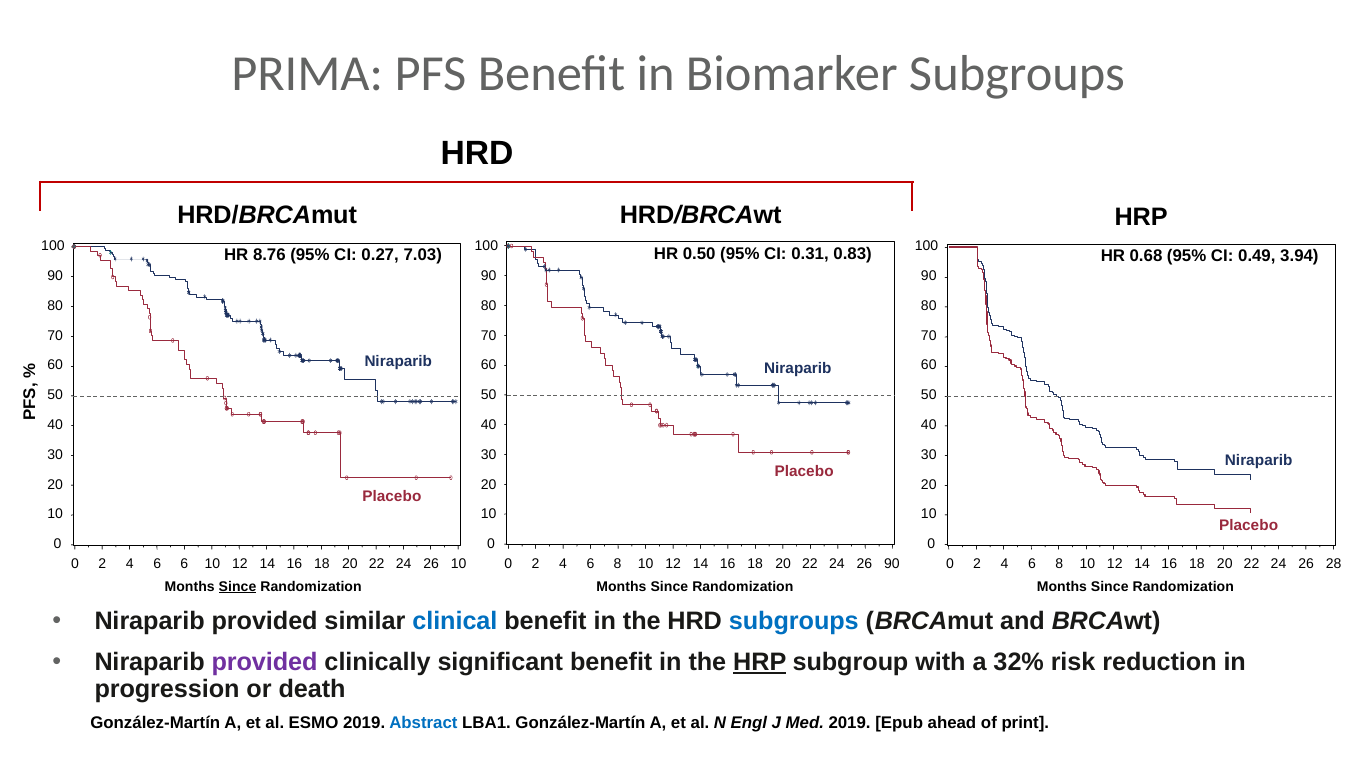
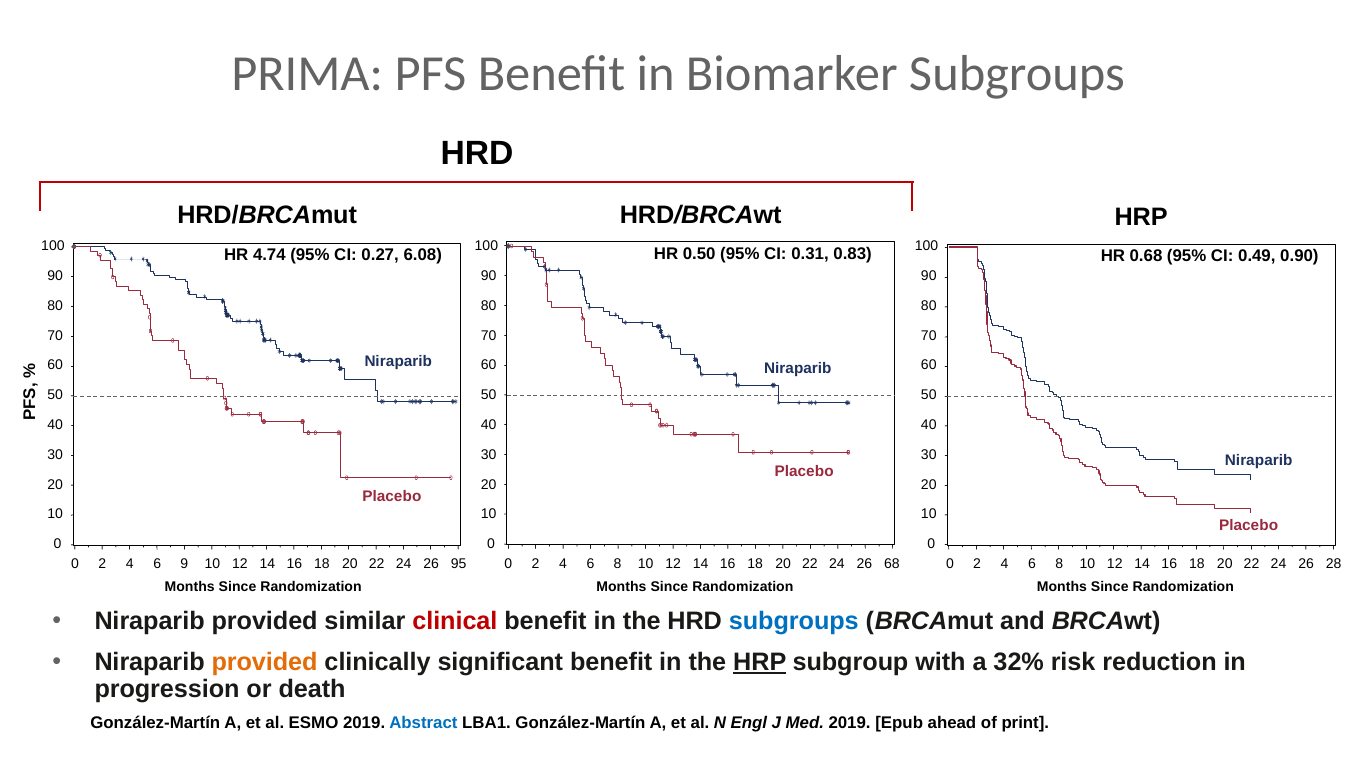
8.76: 8.76 -> 4.74 (269, 255)
7.03: 7.03 -> 6.08 (423, 255)
3.94: 3.94 -> 0.90 (1299, 256)
6 6: 6 -> 9 (184, 564)
26 10: 10 -> 95 (459, 564)
26 90: 90 -> 68 (892, 564)
Since underline: present -> none (238, 587)
clinical colour: blue -> red (455, 621)
provided colour: purple -> orange (265, 662)
